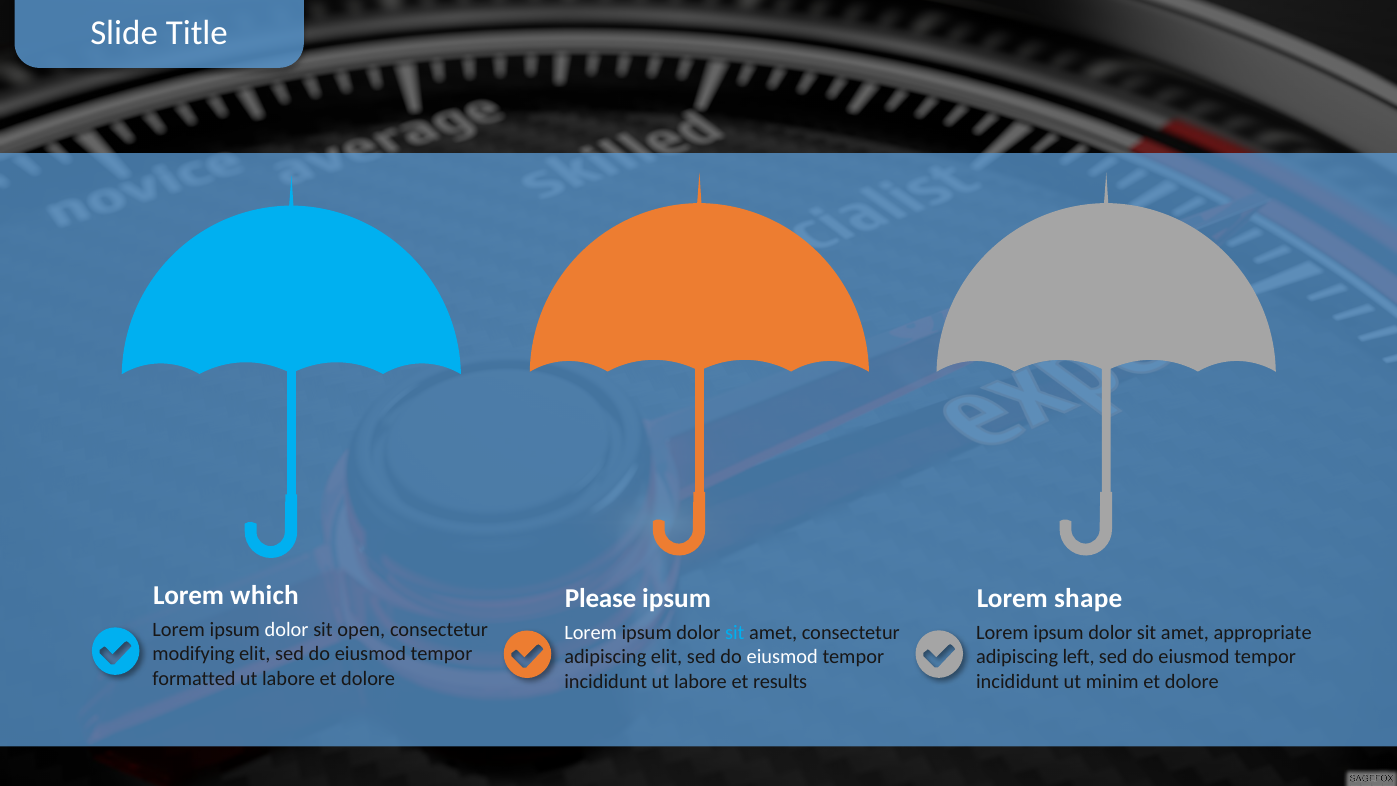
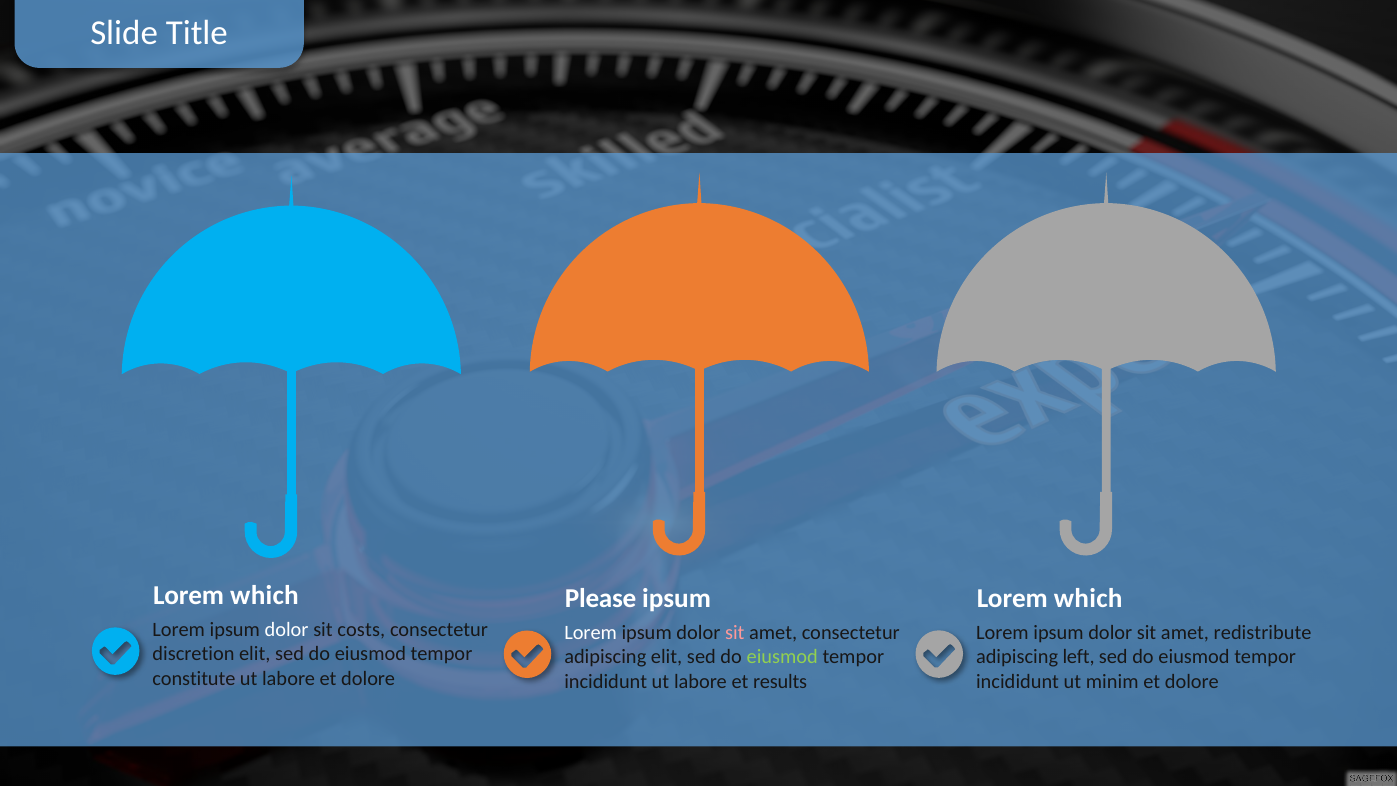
shape: shape -> which (1088, 598)
open: open -> costs (361, 629)
appropriate: appropriate -> redistribute (1263, 632)
sit colour: light blue -> pink (735, 632)
modifying: modifying -> discretion (193, 654)
eiusmod colour: white -> light green (782, 657)
formatted: formatted -> constitute (194, 678)
